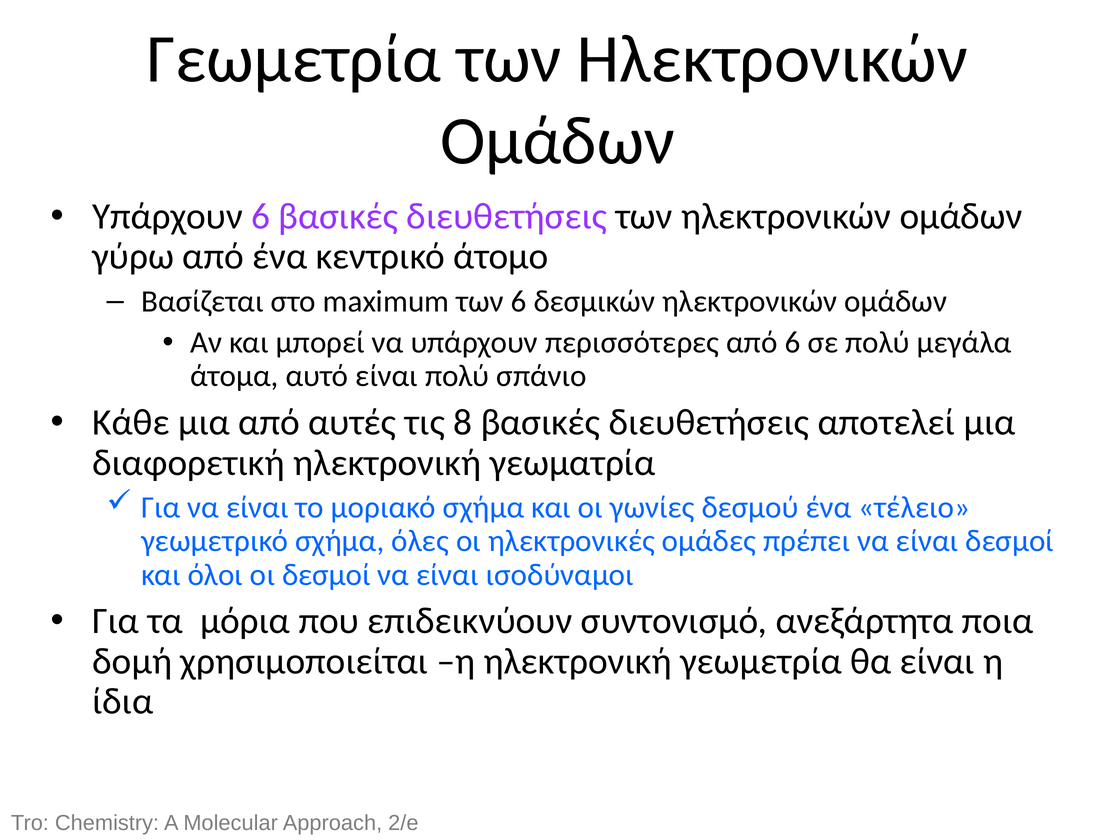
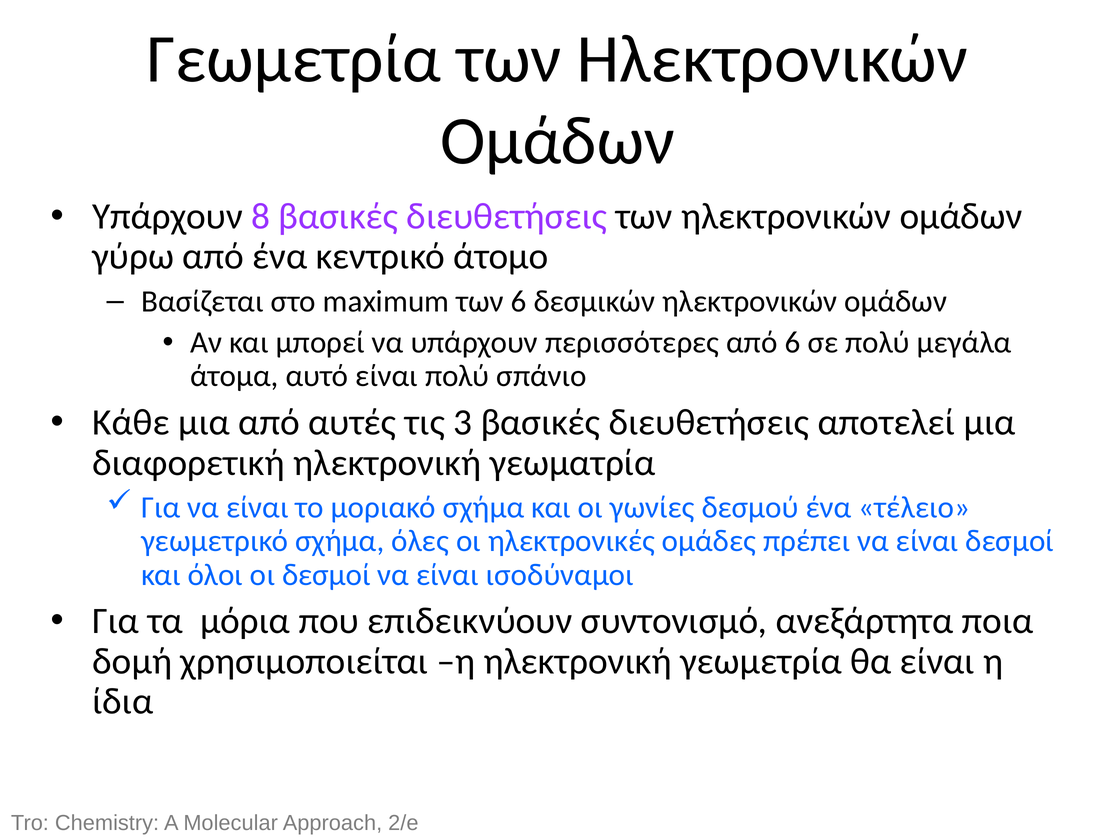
Υπάρχουν 6: 6 -> 8 (261, 216)
8: 8 -> 3 (463, 422)
